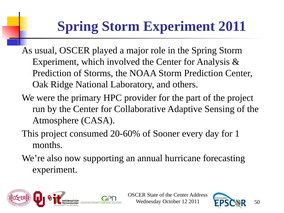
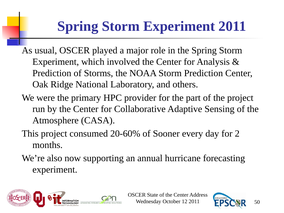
1: 1 -> 2 (237, 134)
